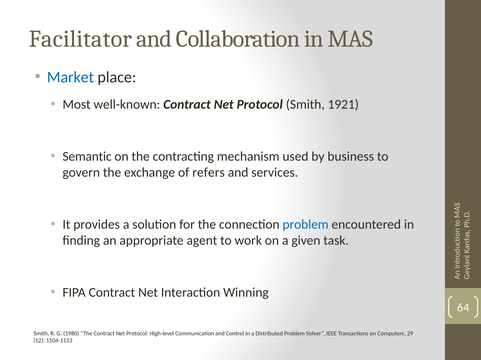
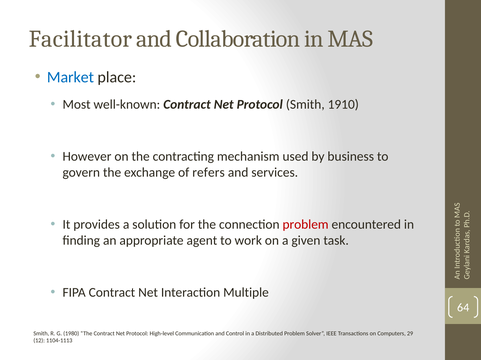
1921: 1921 -> 1910 (343, 105)
Semantic: Semantic -> However (87, 157)
problem colour: blue -> red (306, 225)
Winning: Winning -> Multiple (246, 293)
